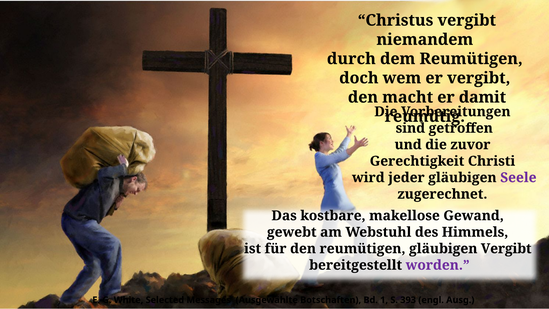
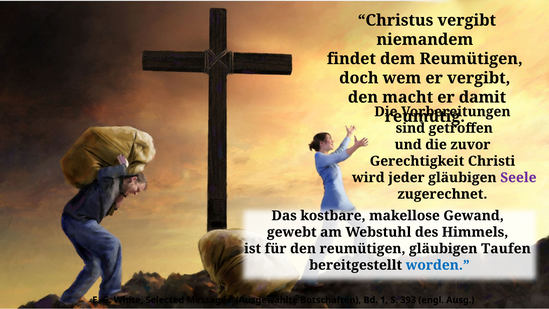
durch: durch -> findet (351, 59)
gläubigen Vergibt: Vergibt -> Taufen (506, 249)
worden colour: purple -> blue (438, 265)
